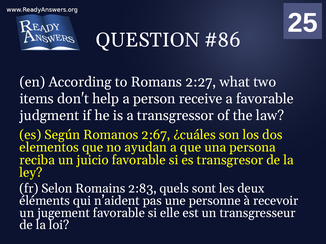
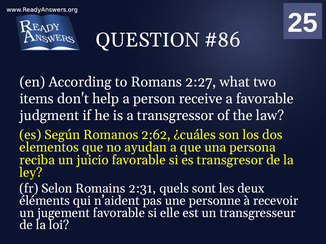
2:67: 2:67 -> 2:62 (156, 135)
2:83: 2:83 -> 2:31 (142, 189)
